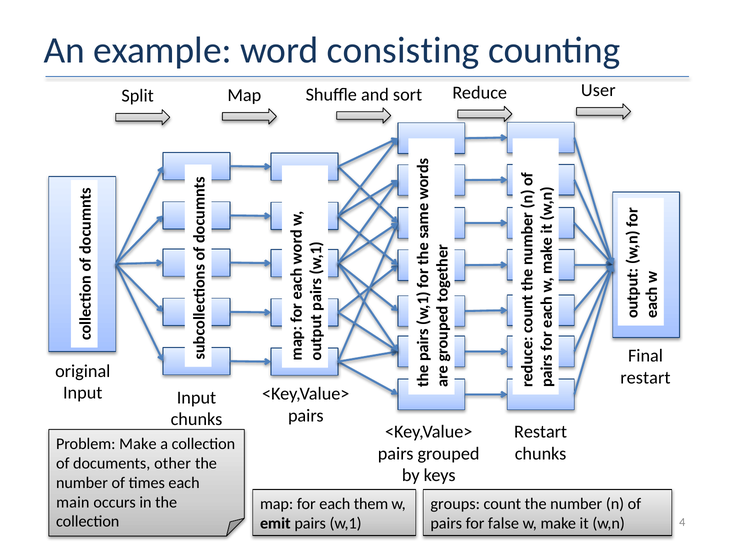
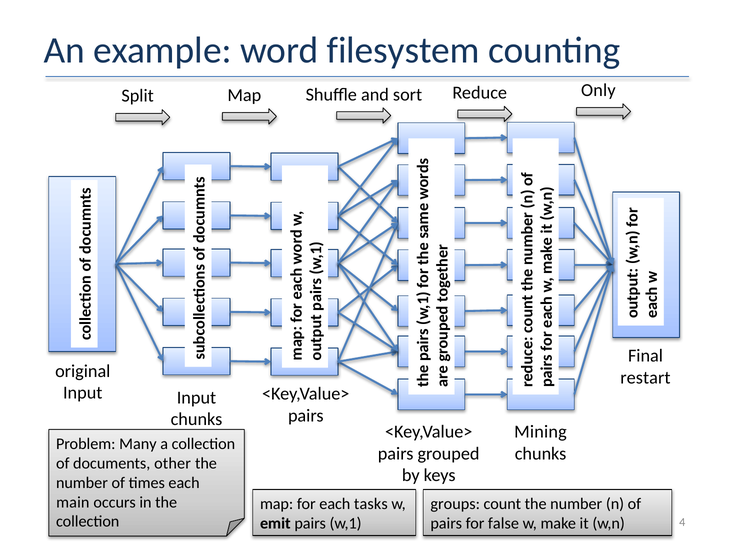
consisting: consisting -> filesystem (403, 51)
User: User -> Only (598, 90)
Restart: Restart -> Mining (540, 431)
Problem Make: Make -> Many (138, 444)
them: them -> tasks (371, 504)
